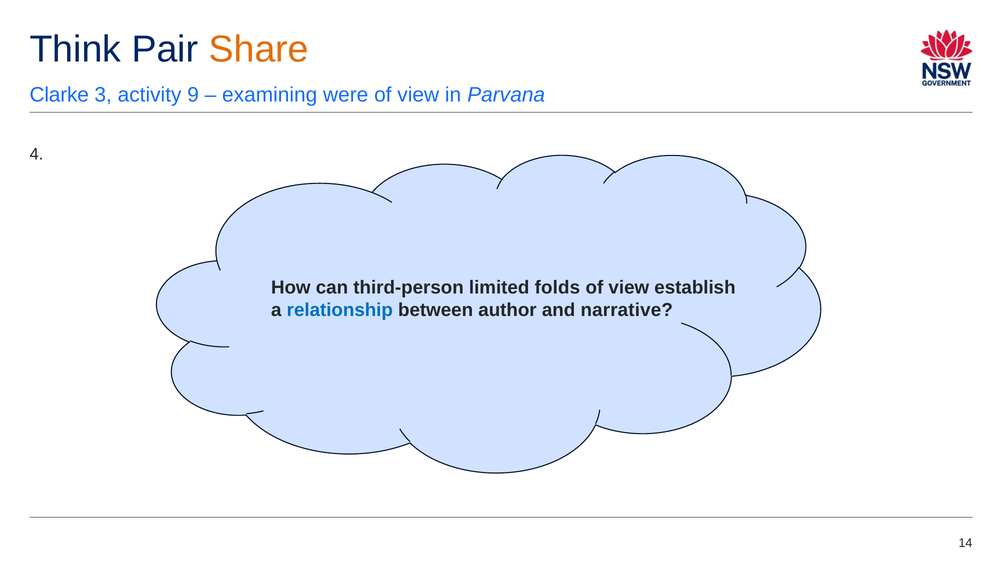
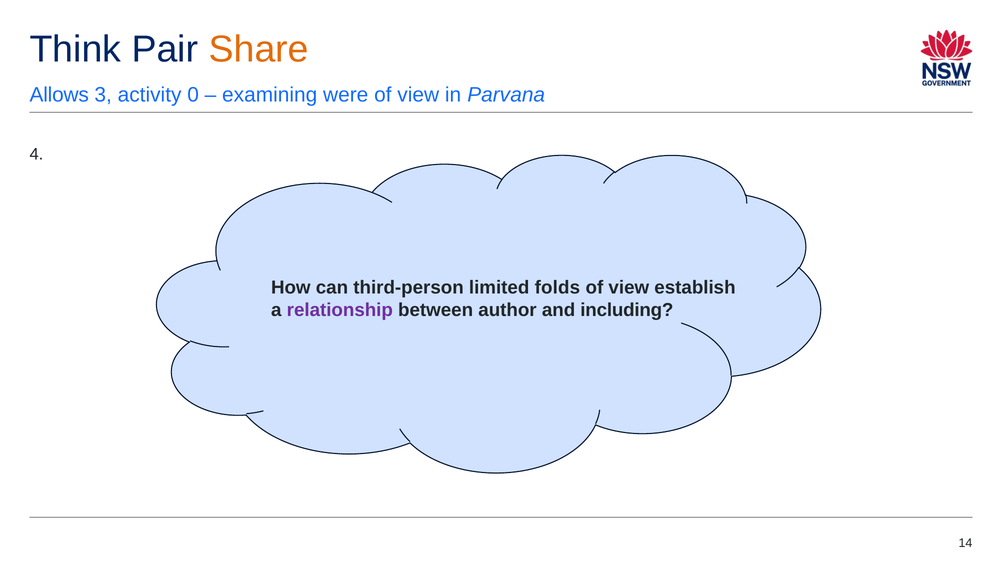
Clarke: Clarke -> Allows (59, 95)
9: 9 -> 0 (193, 95)
relationship colour: blue -> purple (340, 310)
narrative: narrative -> including (627, 310)
